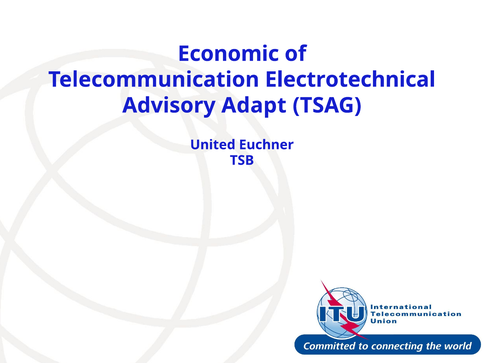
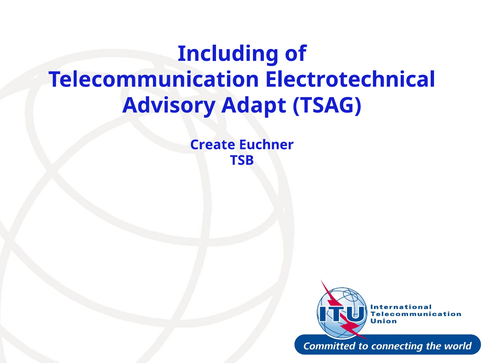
Economic: Economic -> Including (228, 54)
United: United -> Create (213, 145)
